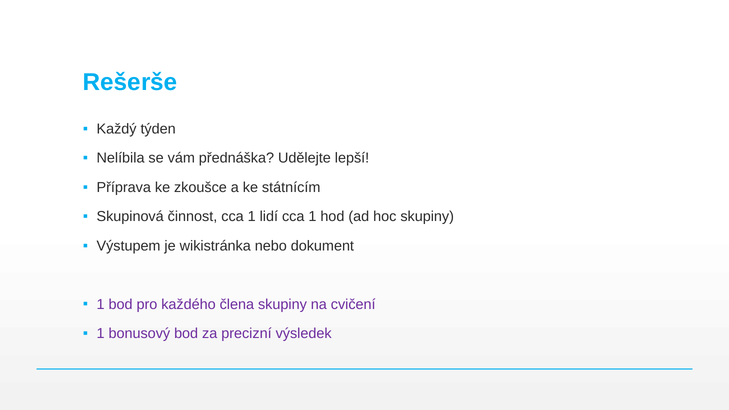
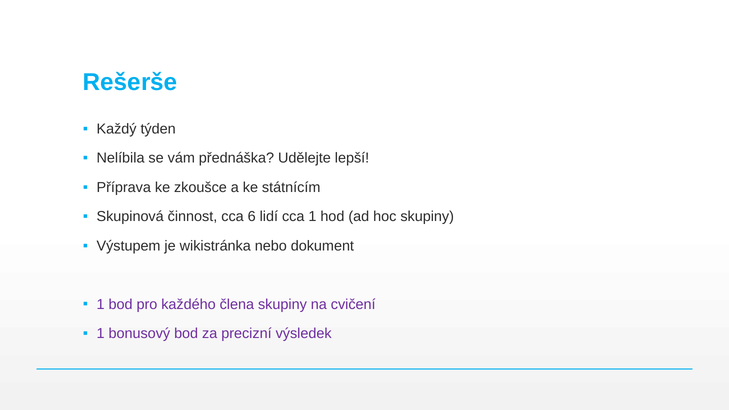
činnost cca 1: 1 -> 6 (252, 217)
